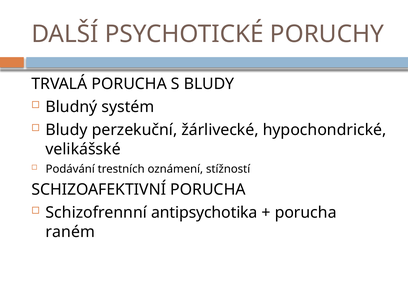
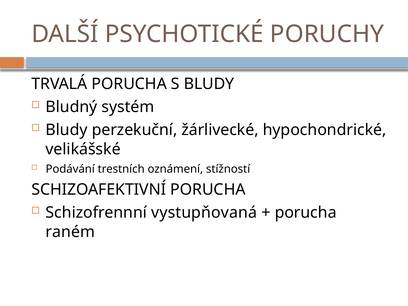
antipsychotika: antipsychotika -> vystupňovaná (204, 213)
